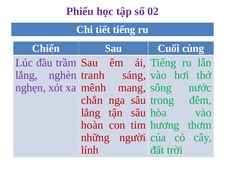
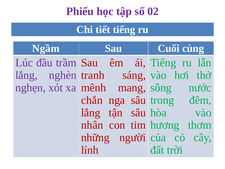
Chiến: Chiến -> Ngầm (46, 48)
hoàn: hoàn -> nhân (92, 125)
